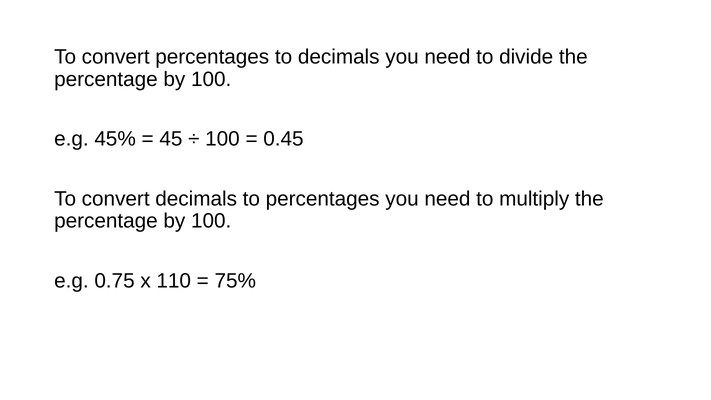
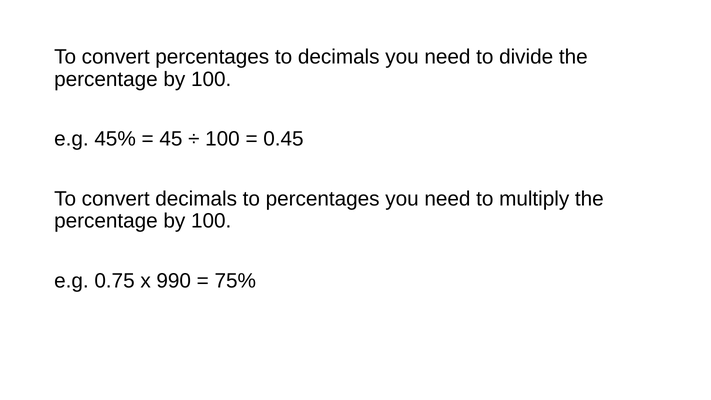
110: 110 -> 990 (174, 281)
